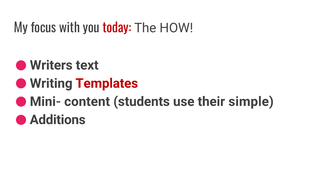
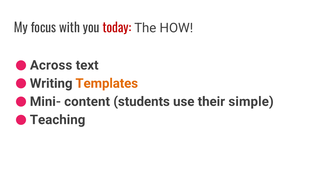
Writers: Writers -> Across (51, 65)
Templates colour: red -> orange (107, 84)
Additions: Additions -> Teaching (58, 120)
